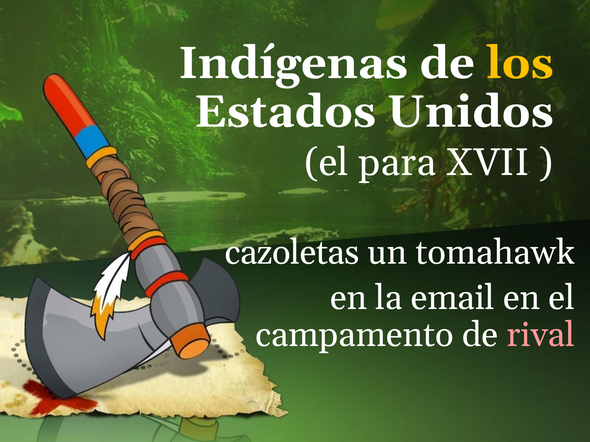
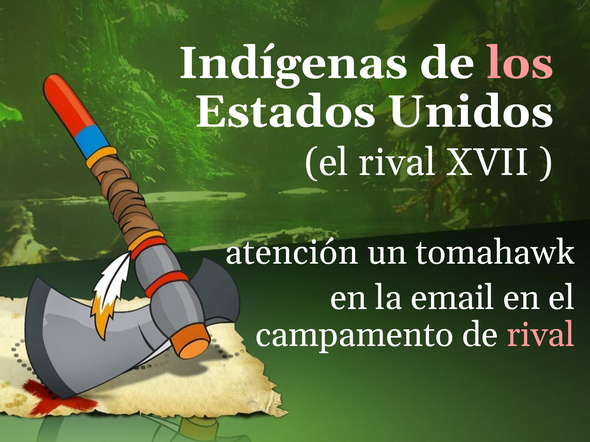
los colour: yellow -> pink (520, 63)
el para: para -> rival (397, 163)
cazoletas: cazoletas -> atención (292, 253)
